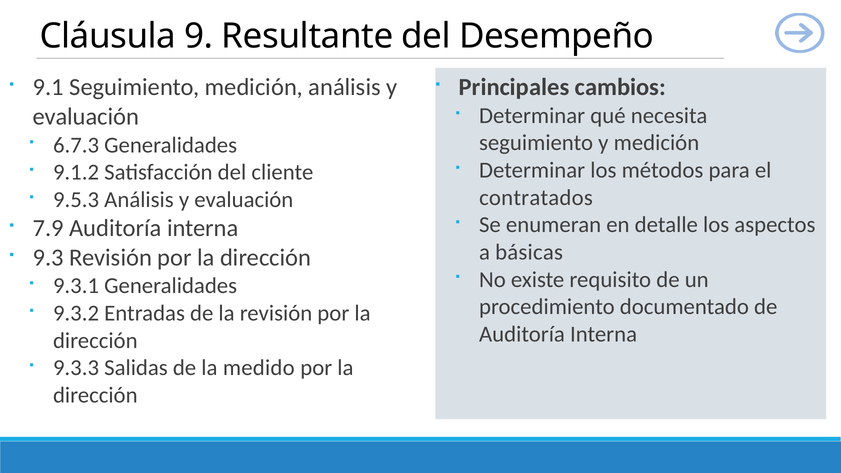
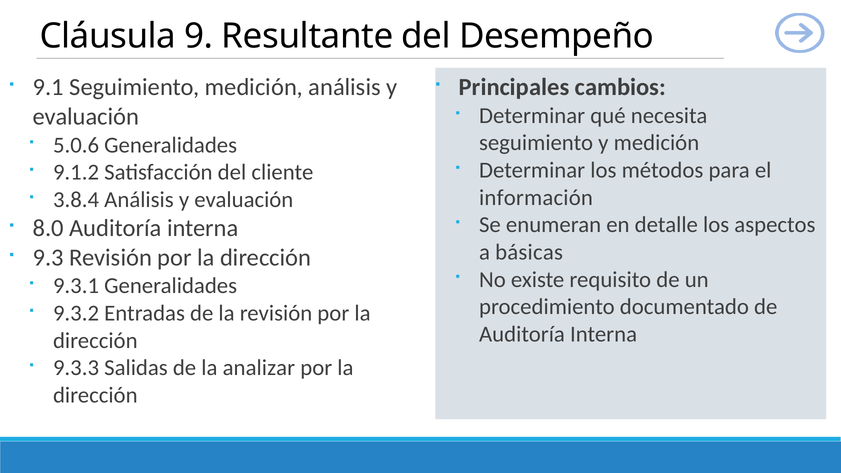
6.7.3: 6.7.3 -> 5.0.6 (76, 145)
contratados: contratados -> información (536, 198)
9.5.3: 9.5.3 -> 3.8.4 (76, 200)
7.9: 7.9 -> 8.0 (48, 228)
medido: medido -> analizar (259, 368)
